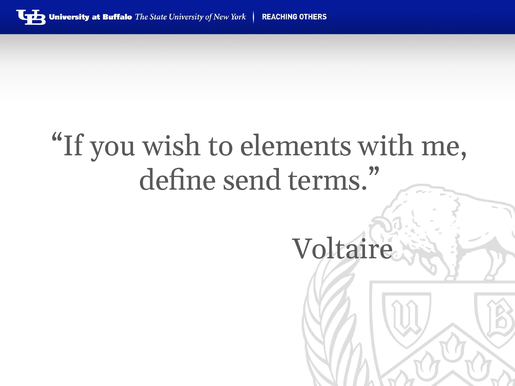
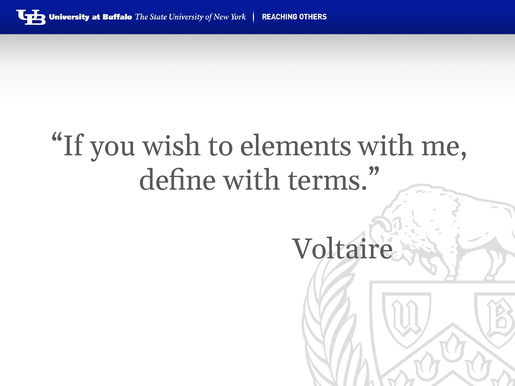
define send: send -> with (252, 180)
